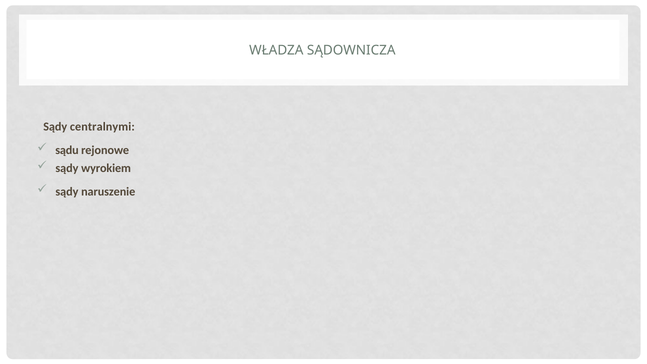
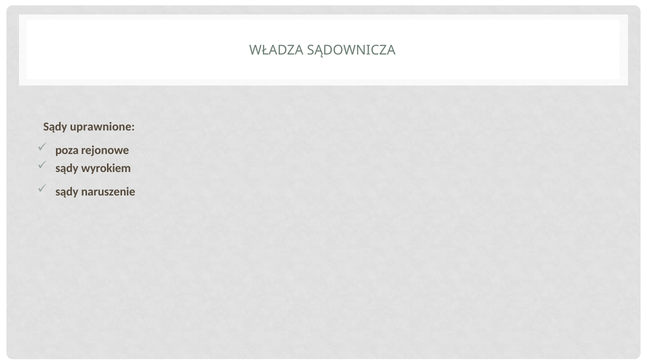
centralnymi: centralnymi -> uprawnione (102, 127)
sądu: sądu -> poza (67, 150)
